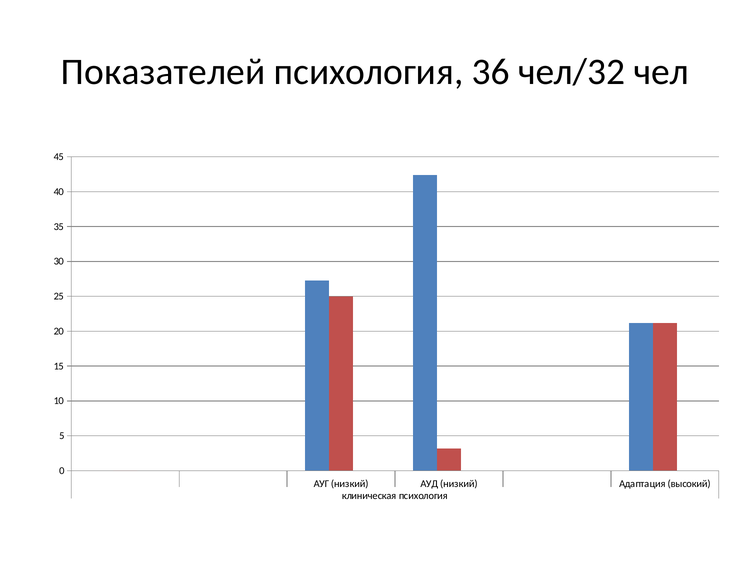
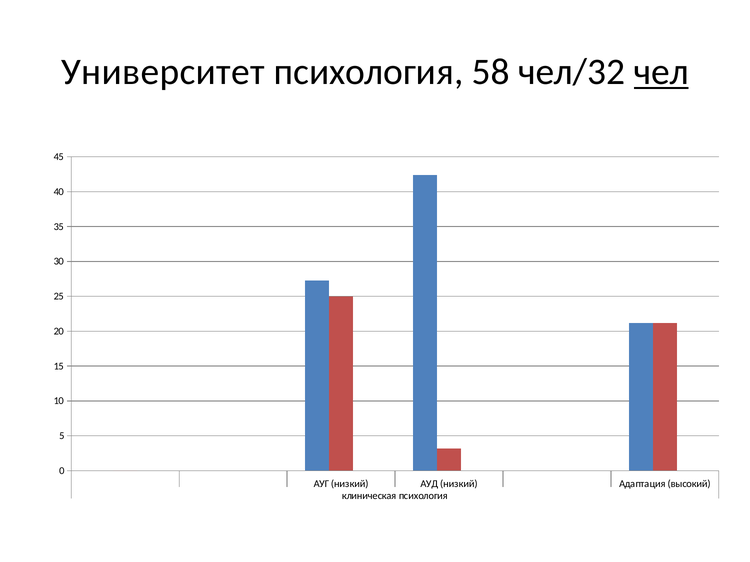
Показателей: Показателей -> Университет (163, 72)
36: 36 -> 58 (491, 72)
чел underline: none -> present (661, 72)
